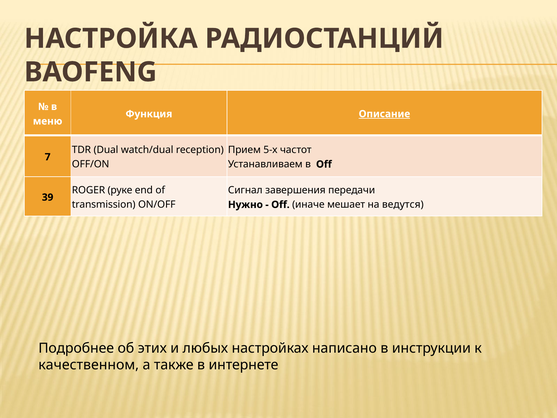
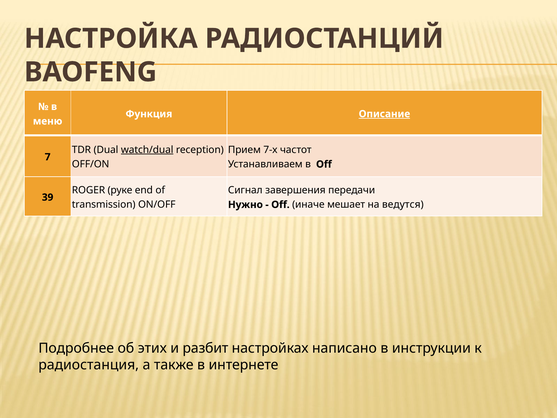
watch/dual underline: none -> present (147, 150)
5-х: 5-х -> 7-х (270, 150)
любых: любых -> разбит (205, 348)
качественном: качественном -> радиостанция (89, 365)
